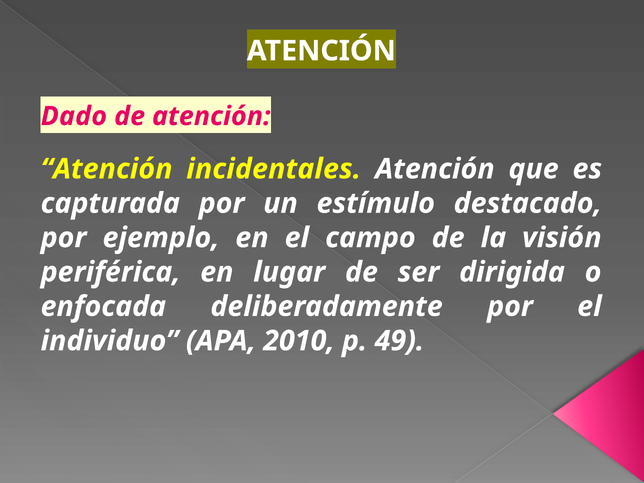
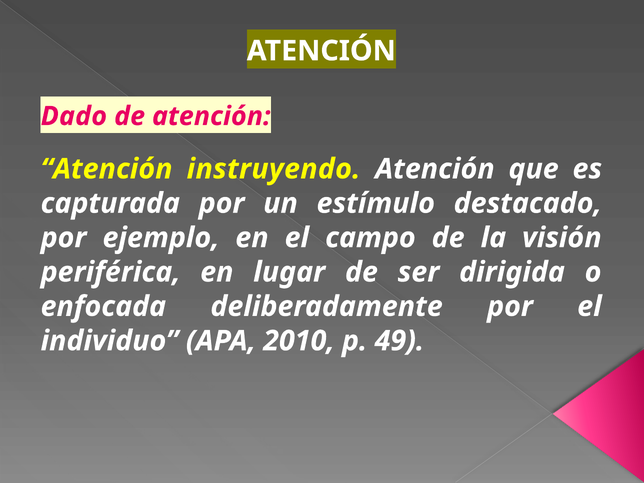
incidentales: incidentales -> instruyendo (274, 169)
